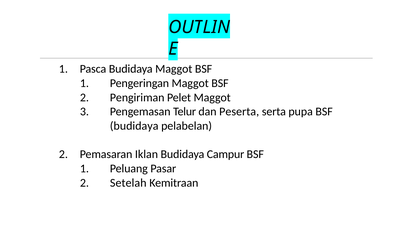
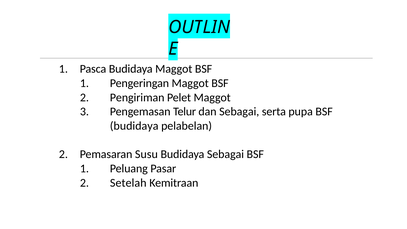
dan Peserta: Peserta -> Sebagai (239, 112)
Iklan: Iklan -> Susu (146, 154)
Budidaya Campur: Campur -> Sebagai (225, 154)
